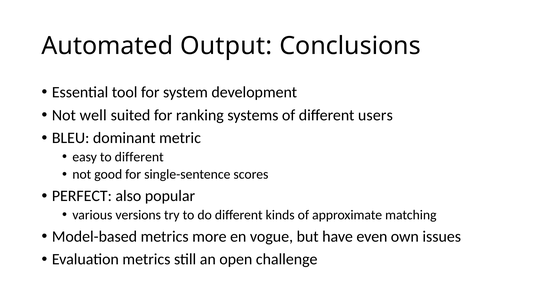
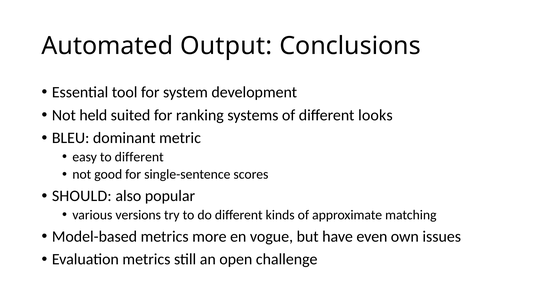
well: well -> held (93, 115)
users: users -> looks (375, 115)
PERFECT: PERFECT -> SHOULD (82, 196)
